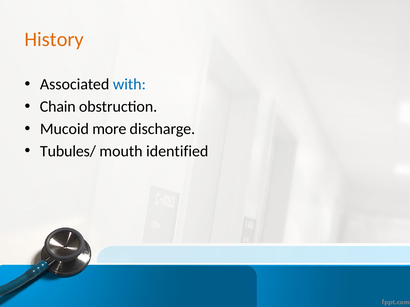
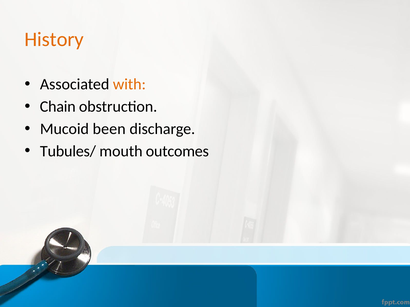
with colour: blue -> orange (129, 84)
more: more -> been (109, 129)
identified: identified -> outcomes (177, 152)
